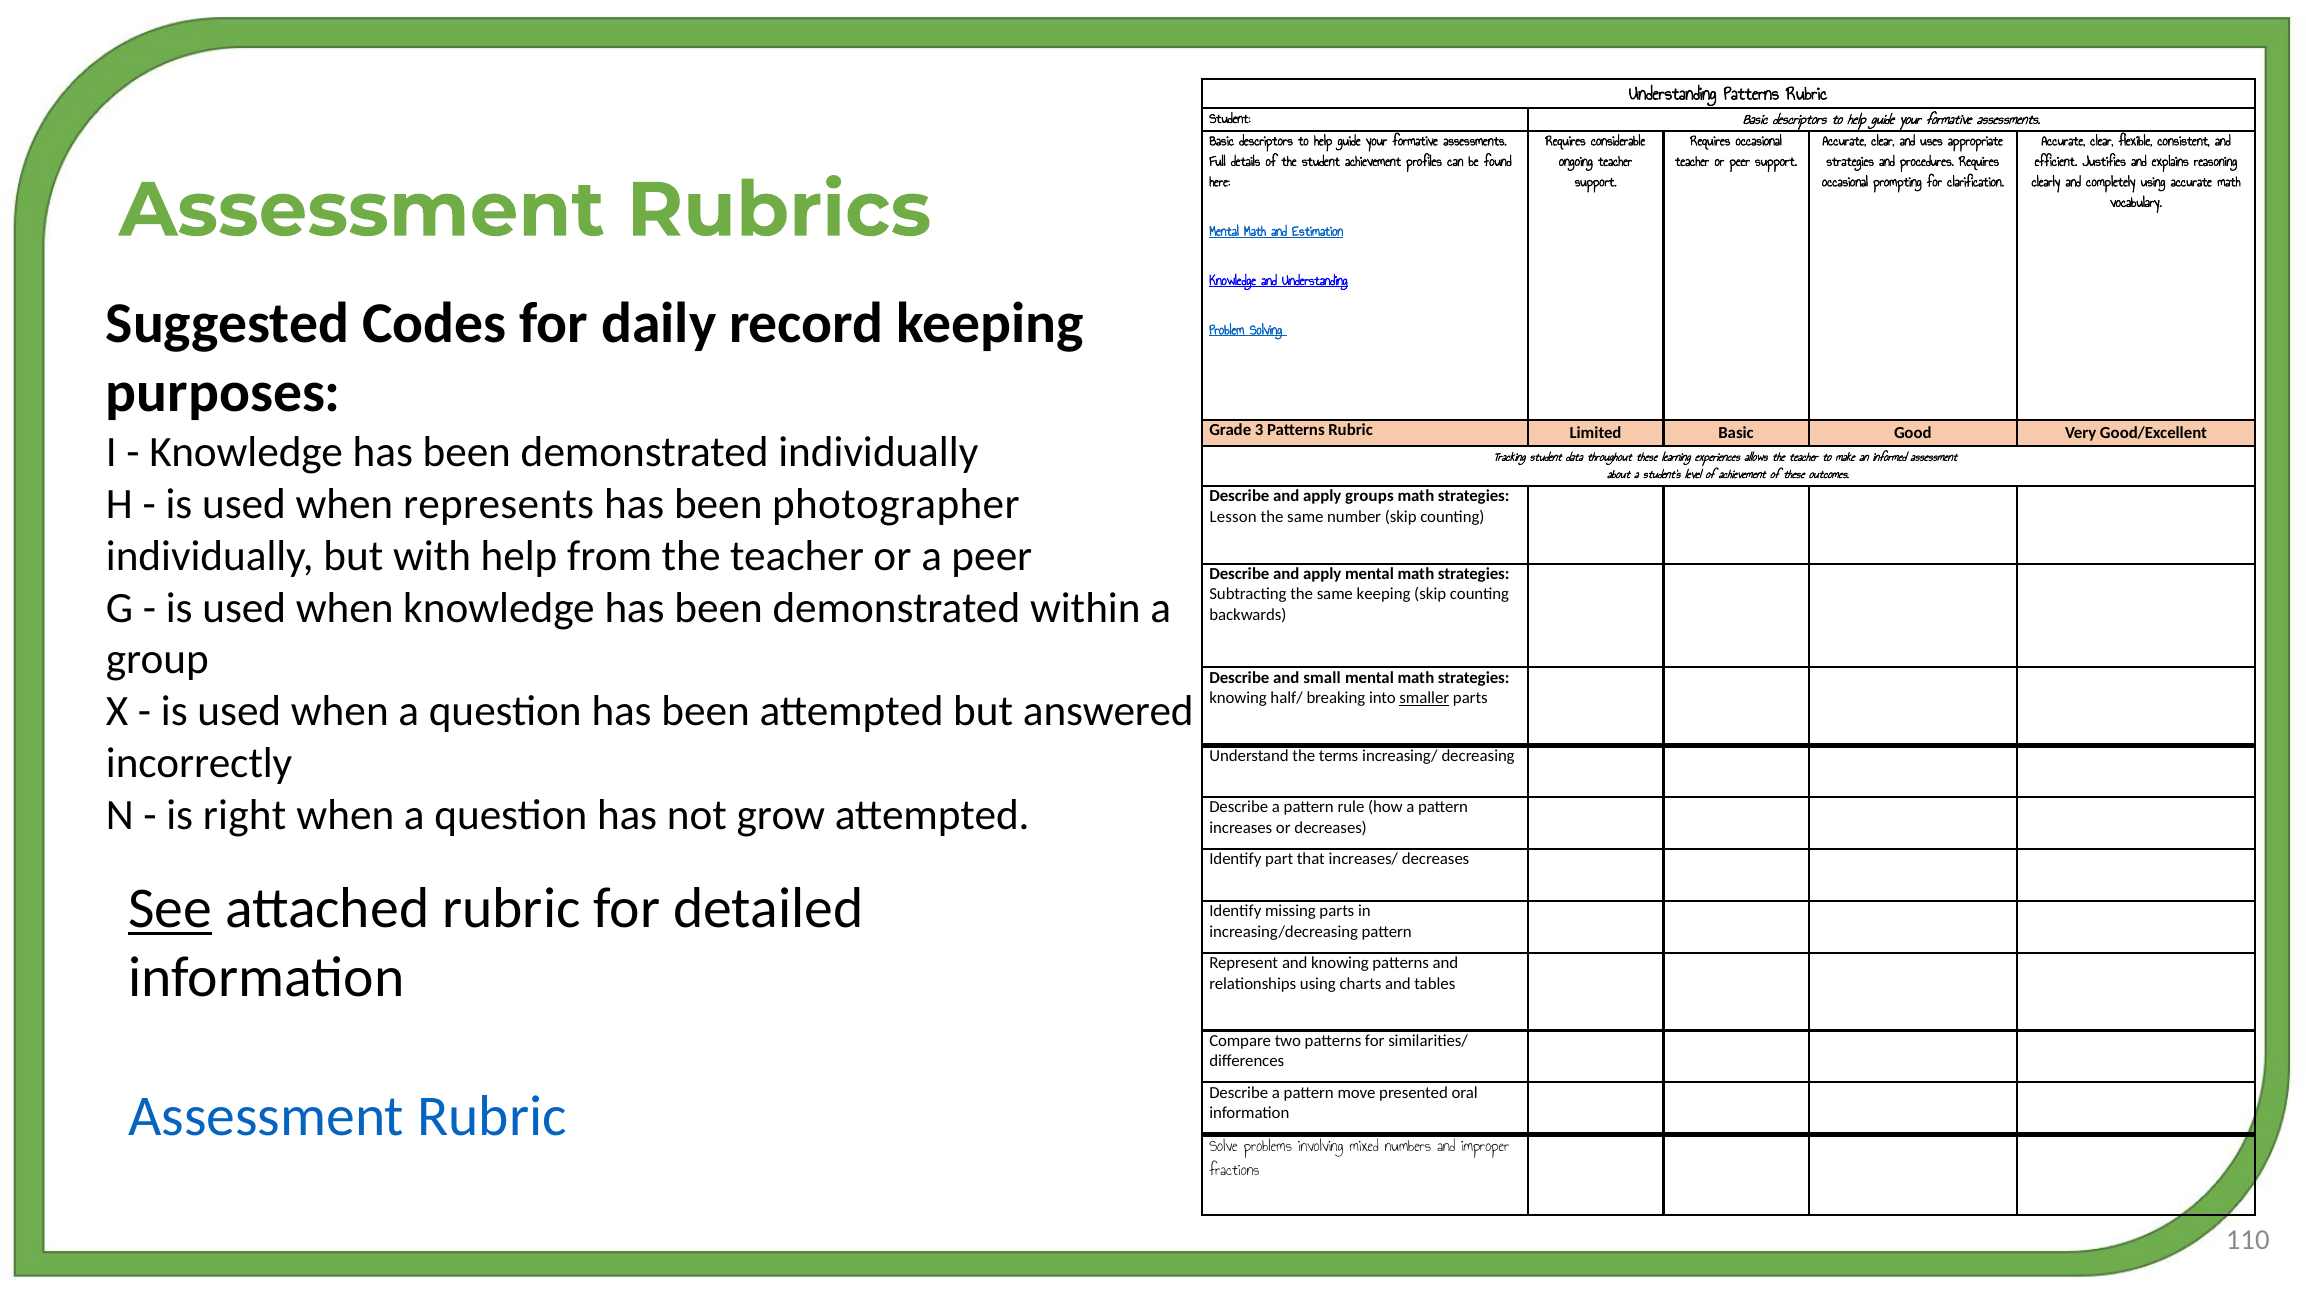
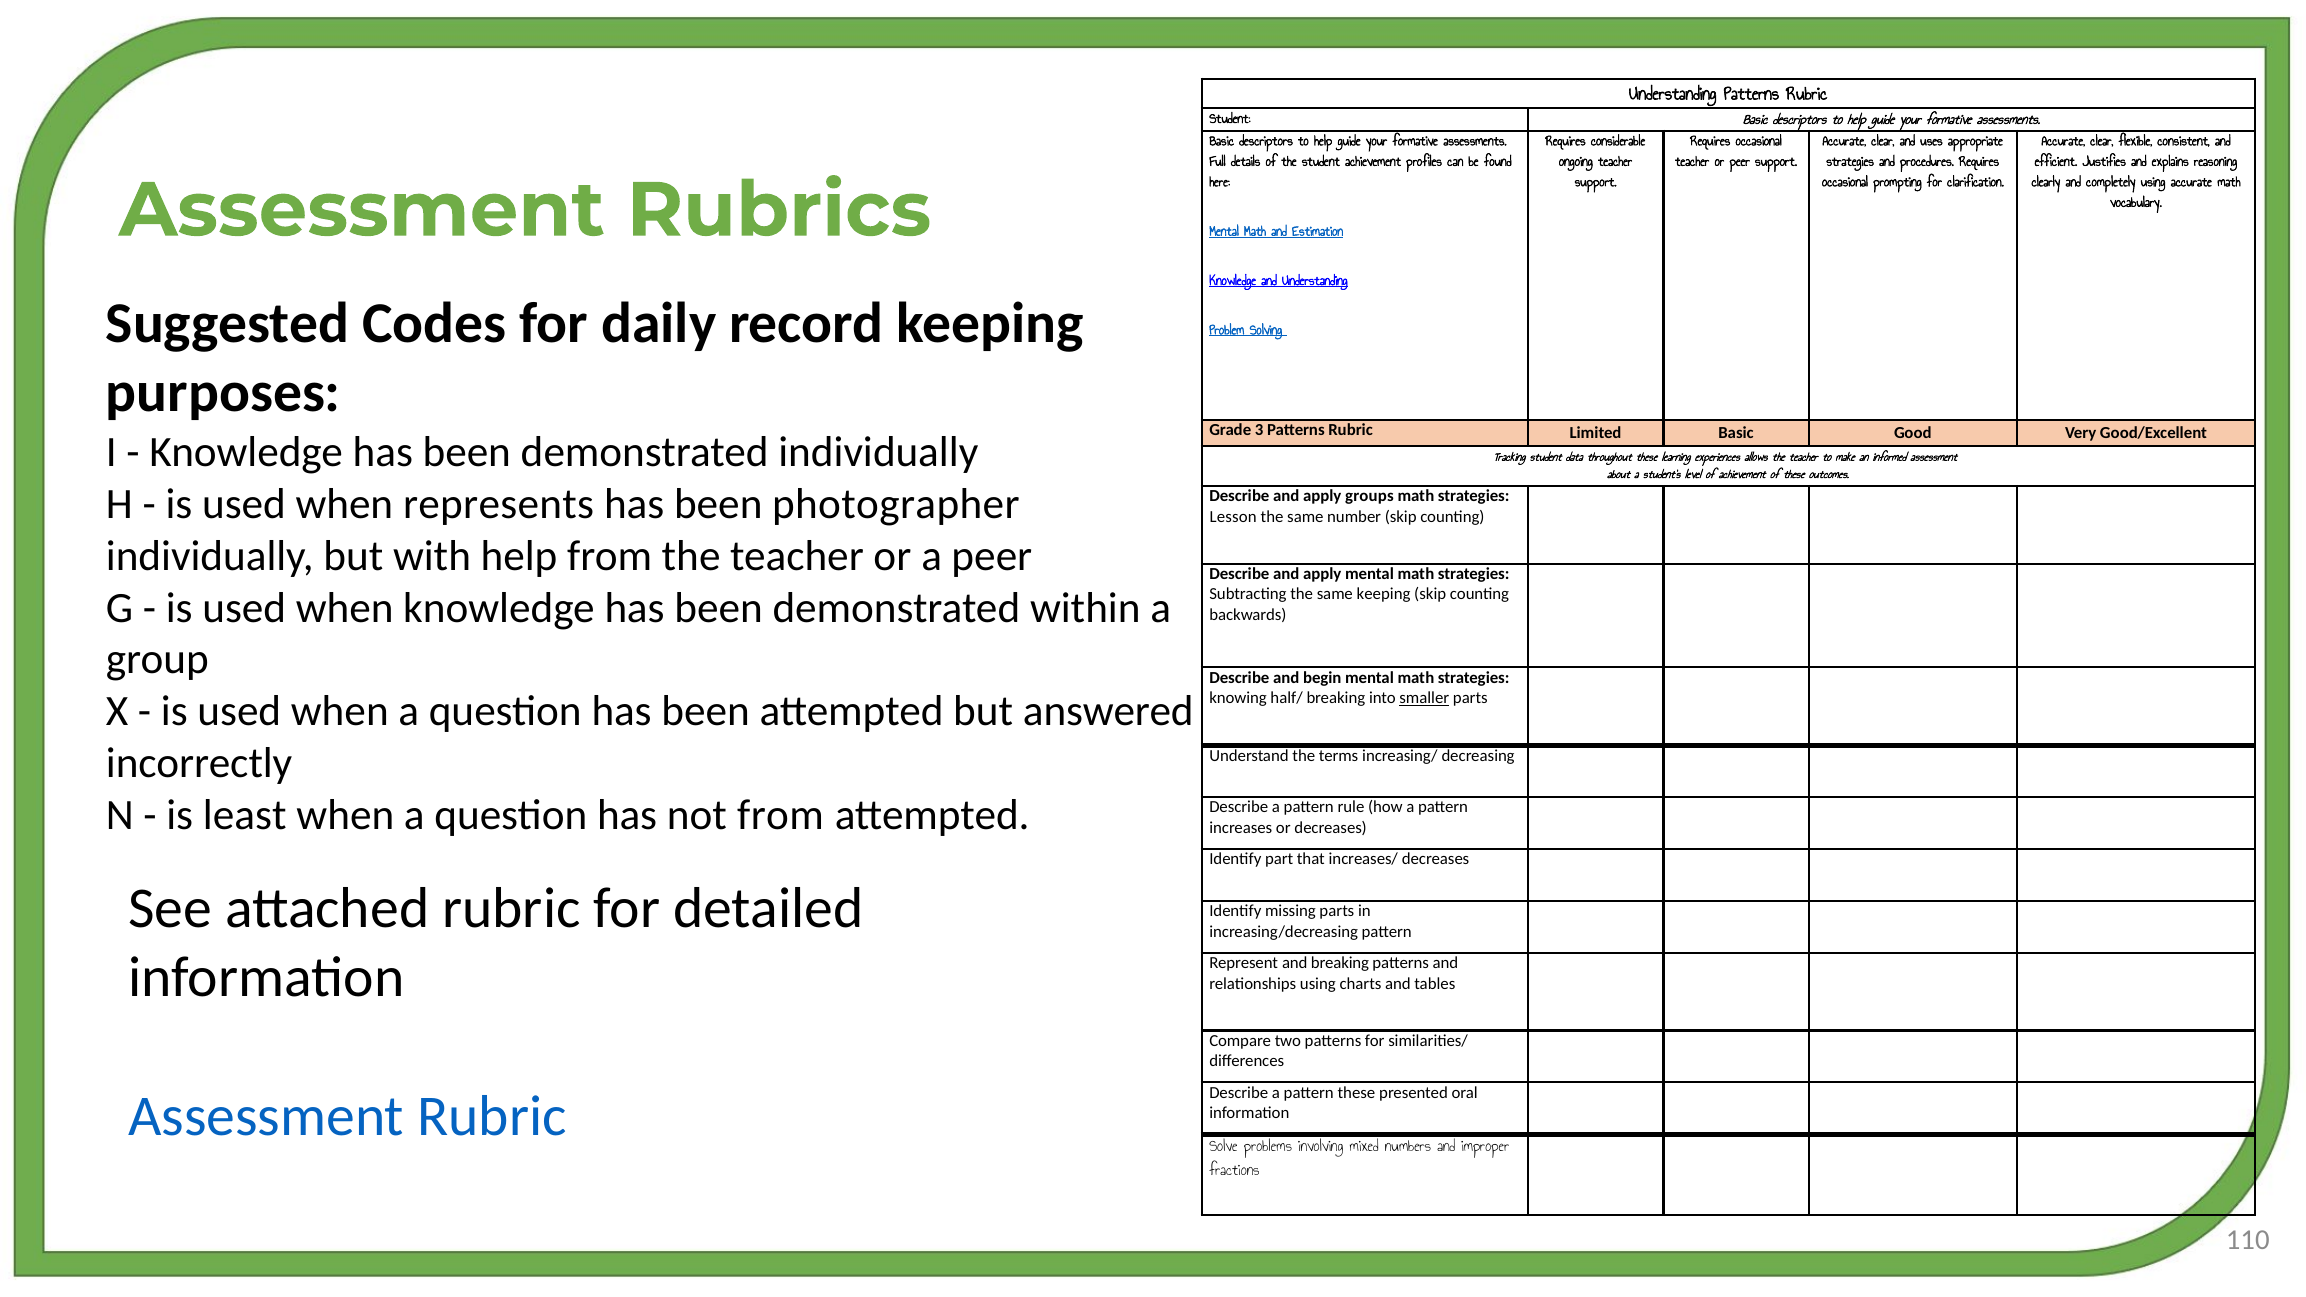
small: small -> begin (1322, 678)
right: right -> least (245, 815)
not grow: grow -> from (781, 815)
See underline: present -> none (170, 909)
and knowing: knowing -> breaking (1340, 963)
pattern move: move -> these (1356, 1093)
